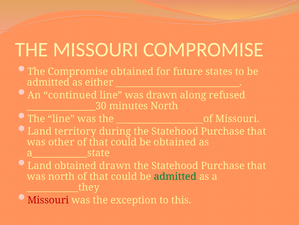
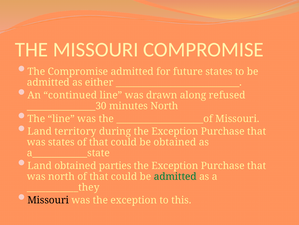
Compromise obtained: obtained -> admitted (132, 71)
during the Statehood: Statehood -> Exception (175, 131)
was other: other -> states (61, 142)
obtained drawn: drawn -> parties (115, 165)
Statehood: Statehood -> Exception (175, 165)
Missouri colour: red -> black (48, 199)
